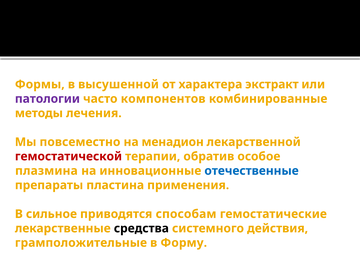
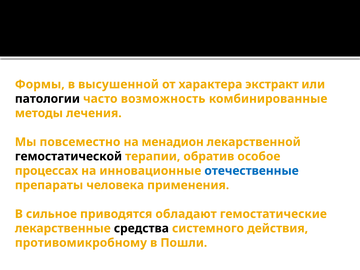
патологии colour: purple -> black (47, 99)
компонентов: компонентов -> возможность (163, 99)
гемостатической colour: red -> black (68, 156)
плазмина: плазмина -> процессах (47, 171)
пластина: пластина -> человека (115, 185)
способам: способам -> обладают (186, 214)
грамположительные: грамположительные -> противомикробному (81, 243)
Форму: Форму -> Пошли (184, 243)
